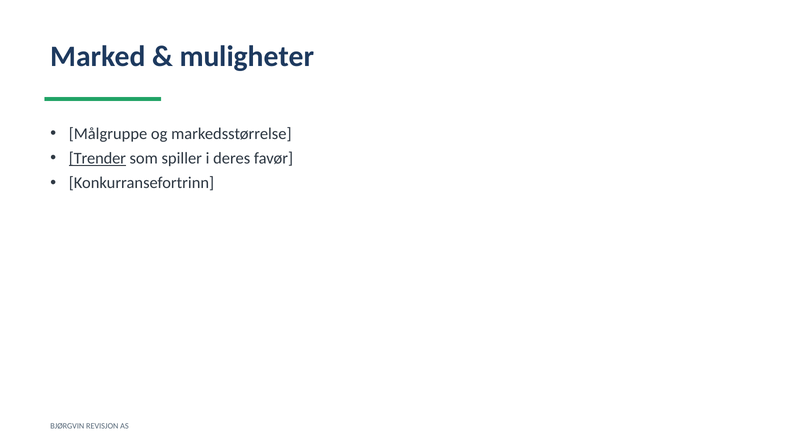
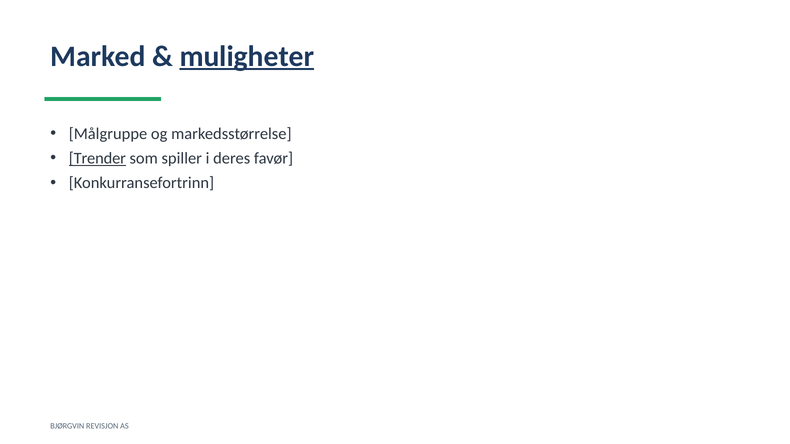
muligheter underline: none -> present (247, 56)
